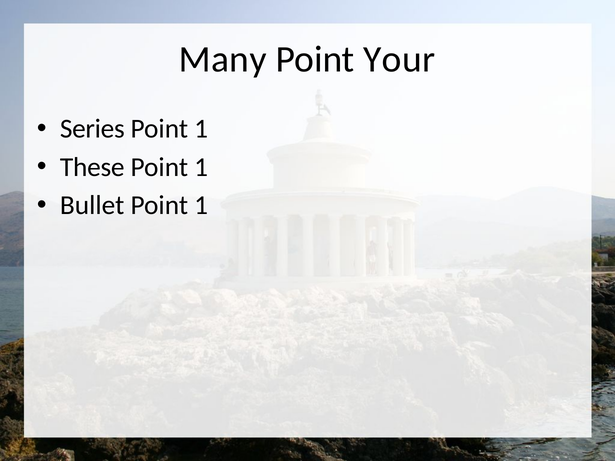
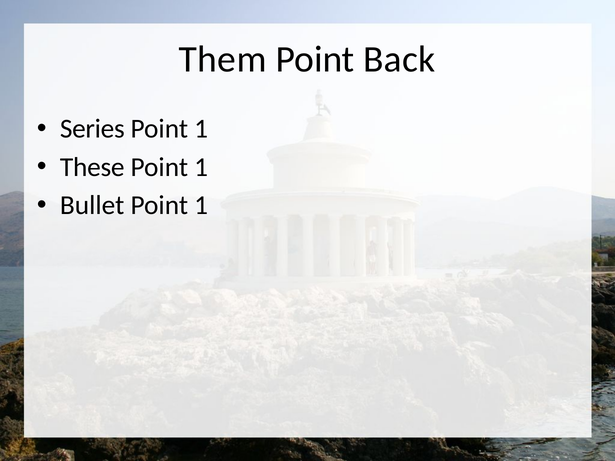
Many: Many -> Them (223, 60)
Your: Your -> Back (399, 60)
